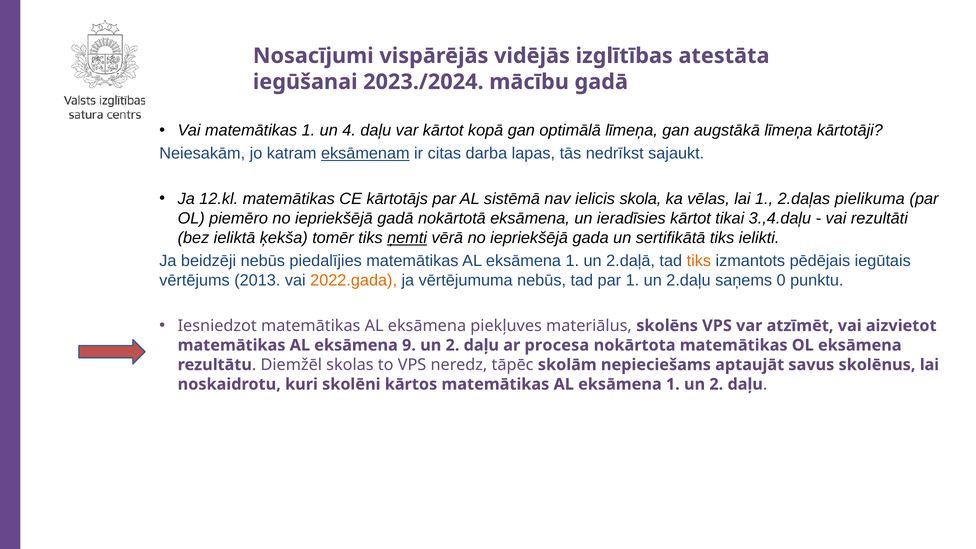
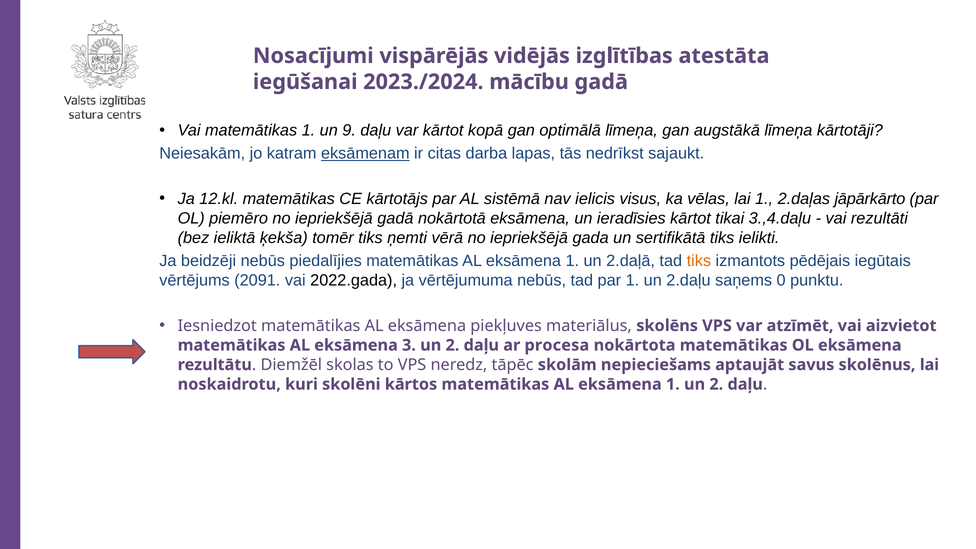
4: 4 -> 9 (349, 131)
skola: skola -> visus (640, 199)
pielikuma: pielikuma -> jāpārkārto (870, 199)
ņemti underline: present -> none (407, 238)
2013: 2013 -> 2091 (257, 280)
2022.gada colour: orange -> black (354, 280)
9: 9 -> 3 (409, 345)
